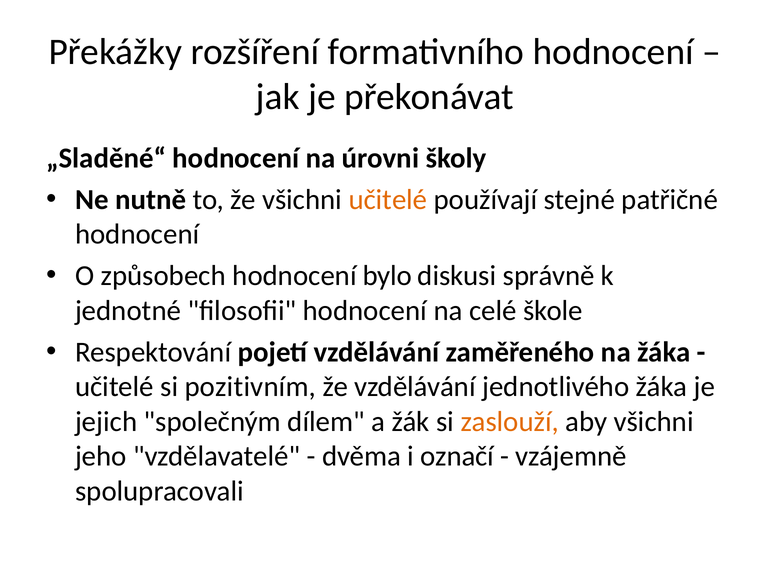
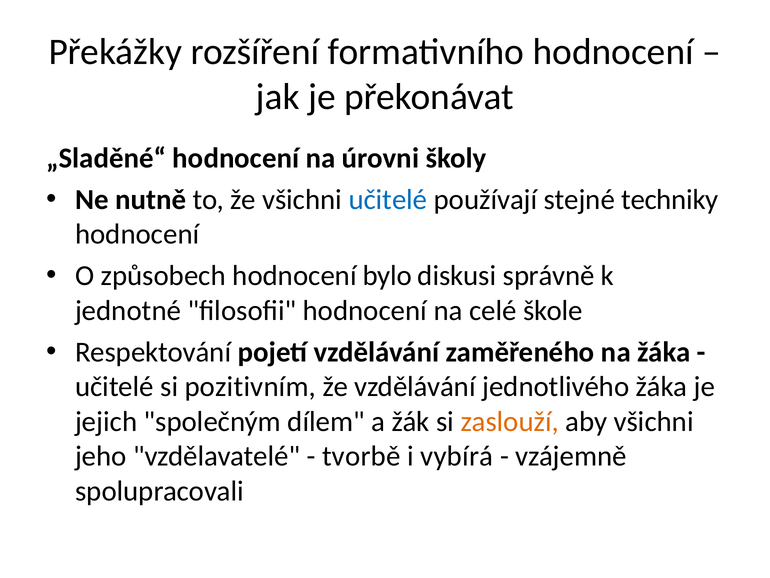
učitelé colour: orange -> blue (388, 199)
patřičné: patřičné -> techniky (670, 199)
dvěma: dvěma -> tvorbě (361, 456)
označí: označí -> vybírá (457, 456)
